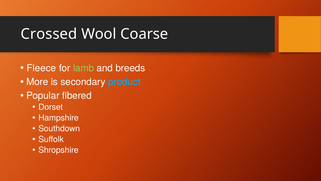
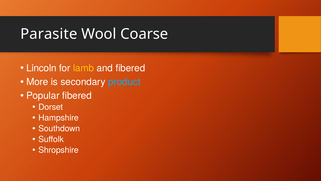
Crossed: Crossed -> Parasite (49, 34)
Fleece: Fleece -> Lincoln (41, 68)
lamb colour: light green -> yellow (84, 68)
and breeds: breeds -> fibered (130, 68)
